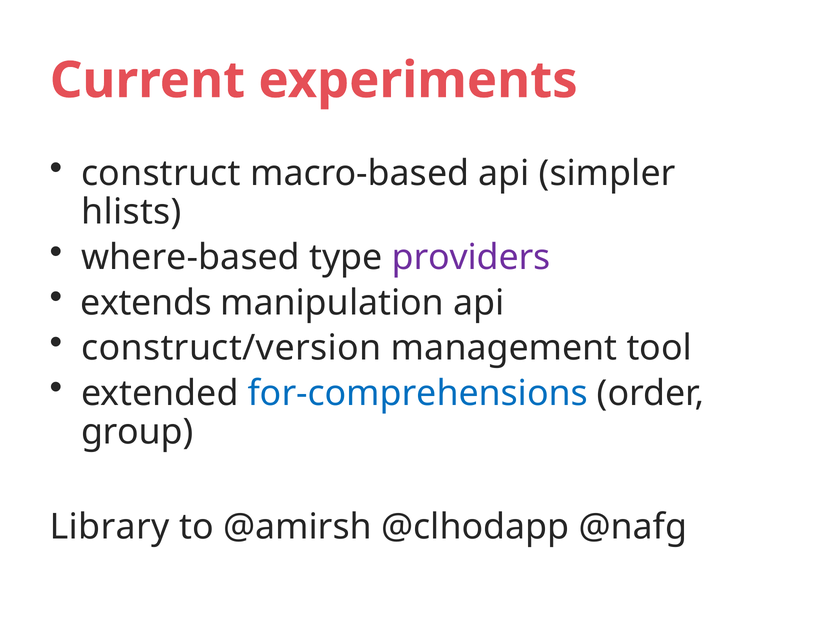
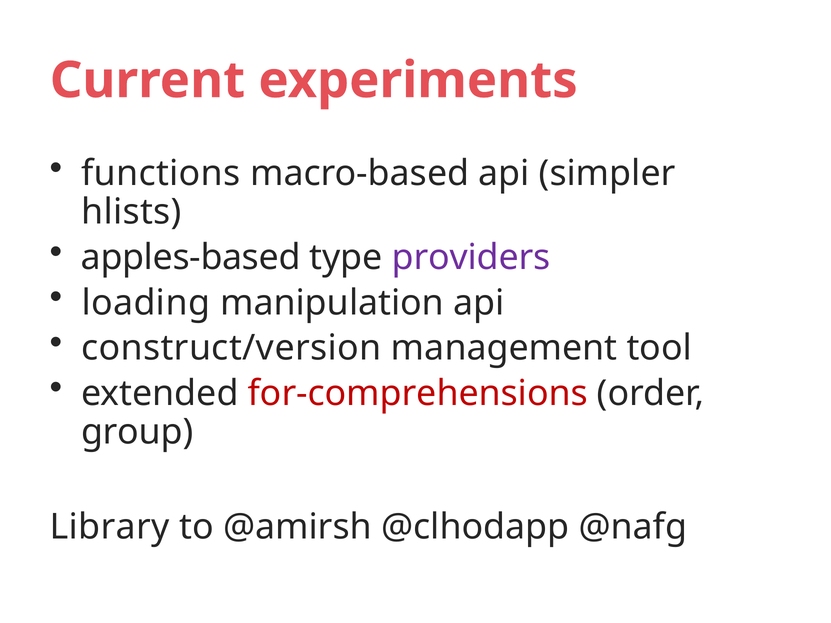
construct: construct -> functions (161, 174)
where-based: where-based -> apples-based (191, 258)
extends: extends -> loading (146, 303)
for-comprehensions colour: blue -> red (418, 393)
